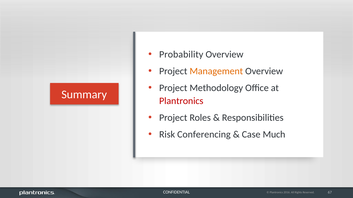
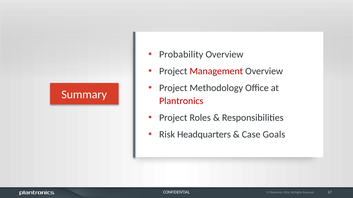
Management colour: orange -> red (216, 71)
Conferencing: Conferencing -> Headquarters (204, 135)
Much: Much -> Goals (274, 135)
